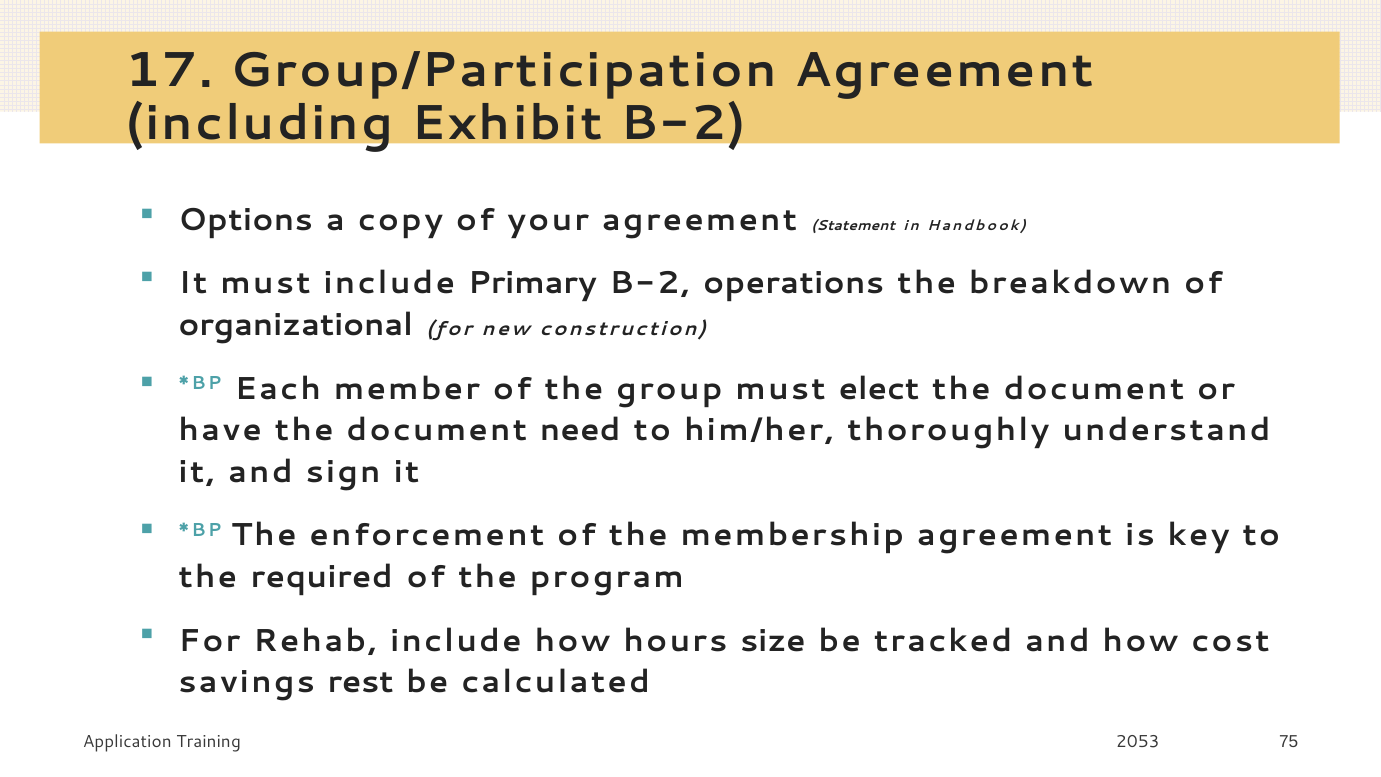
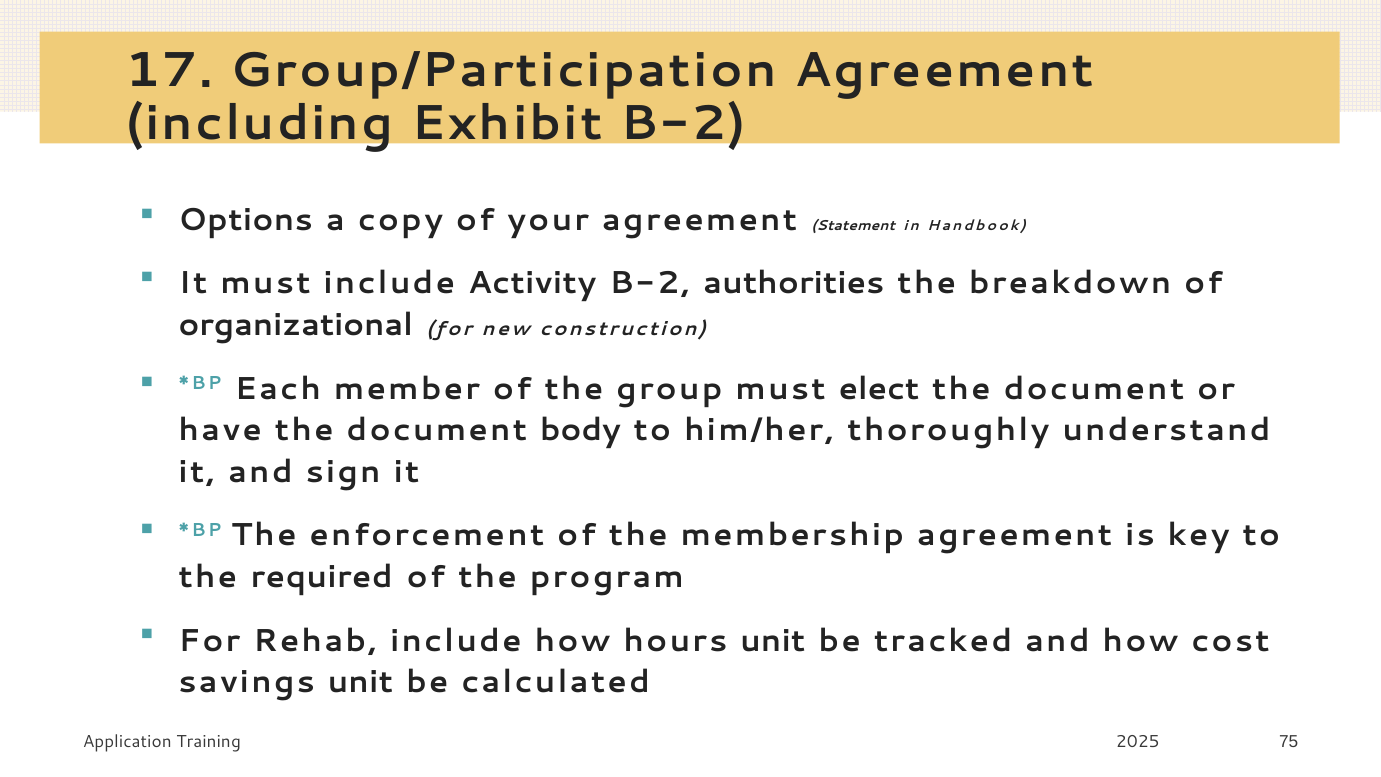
Primary: Primary -> Activity (532, 283)
operations: operations -> authorities (794, 283)
need: need -> body (580, 430)
hours size: size -> unit (773, 640)
savings rest: rest -> unit (360, 682)
2053: 2053 -> 2025 (1138, 742)
